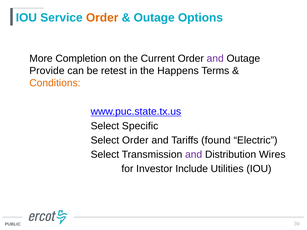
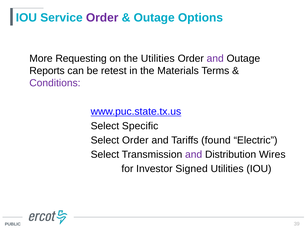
Order colour: orange -> purple (102, 18)
Completion: Completion -> Requesting (81, 59)
the Current: Current -> Utilities (158, 59)
Provide: Provide -> Reports (47, 71)
Happens: Happens -> Materials (178, 71)
Conditions colour: orange -> purple (55, 83)
Include: Include -> Signed (192, 169)
